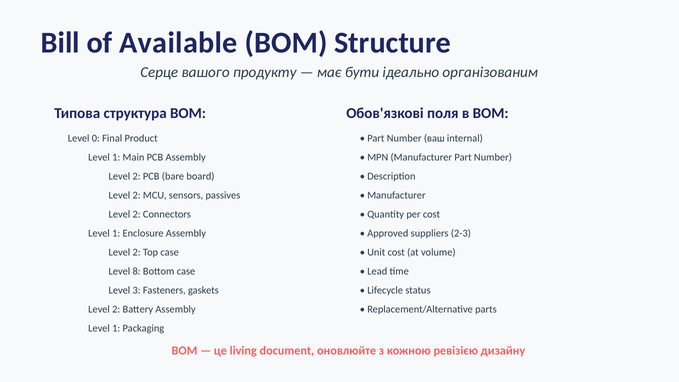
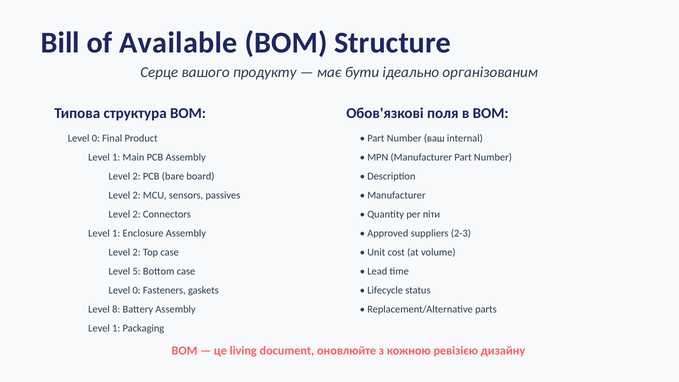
per cost: cost -> піти (431, 214)
8: 8 -> 5 (137, 271)
3: 3 -> 0 (137, 290)
2: 2 -> 8 (116, 309)
